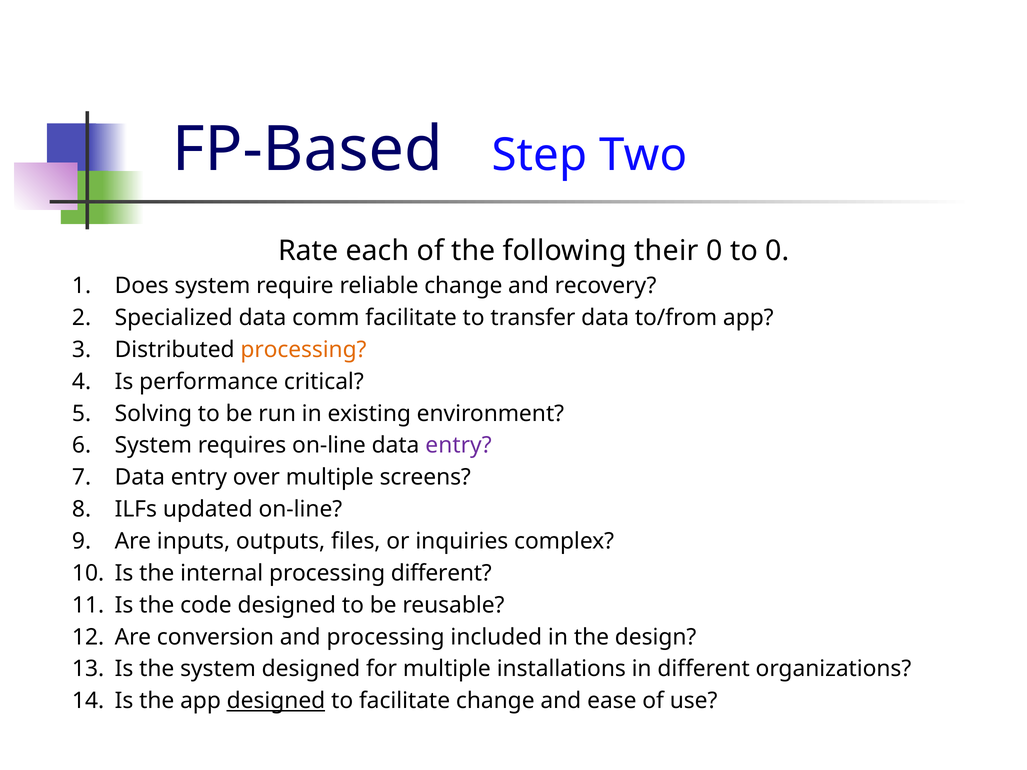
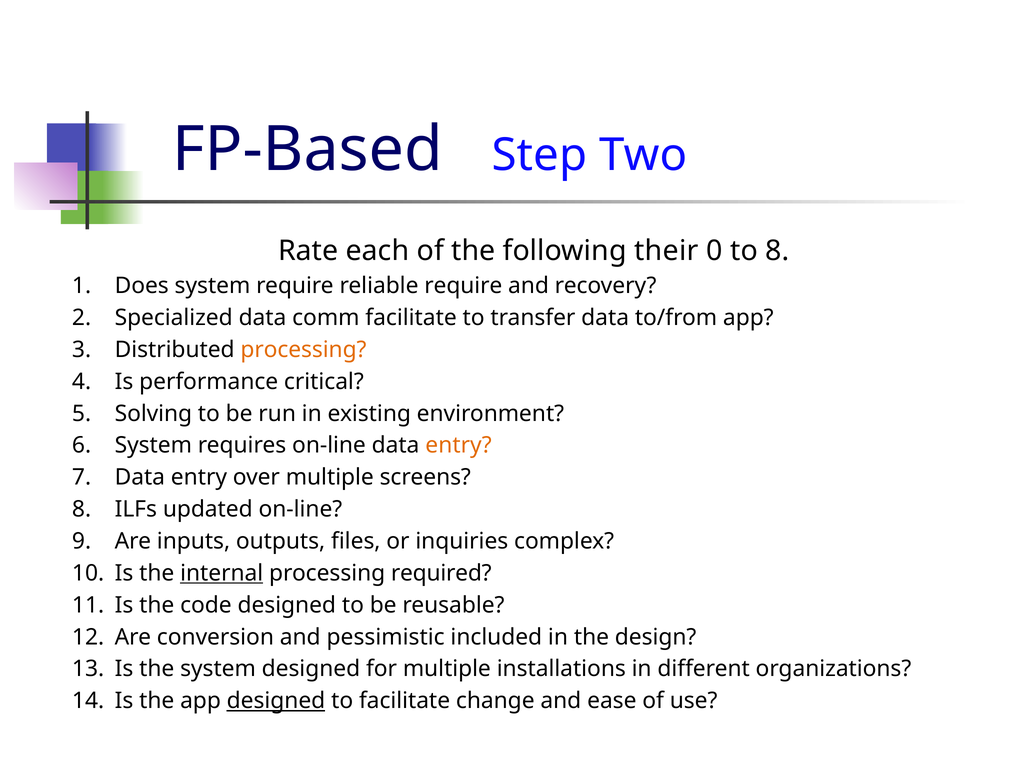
to 0: 0 -> 8 (777, 251)
reliable change: change -> require (463, 286)
entry colour: purple -> orange (459, 446)
internal underline: none -> present (222, 573)
processing different: different -> required (441, 573)
and processing: processing -> pessimistic (386, 637)
